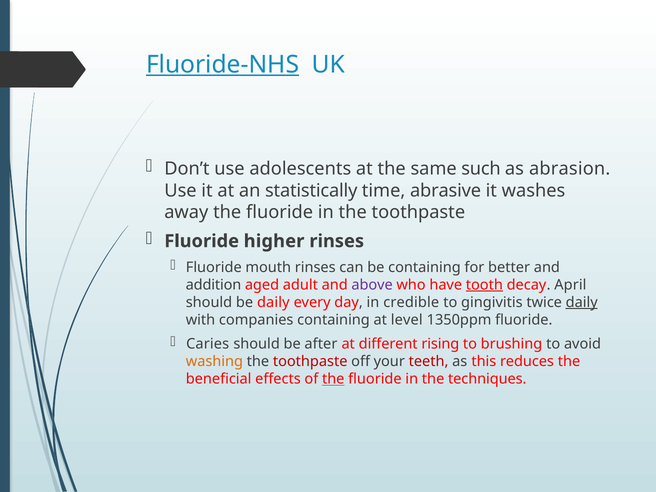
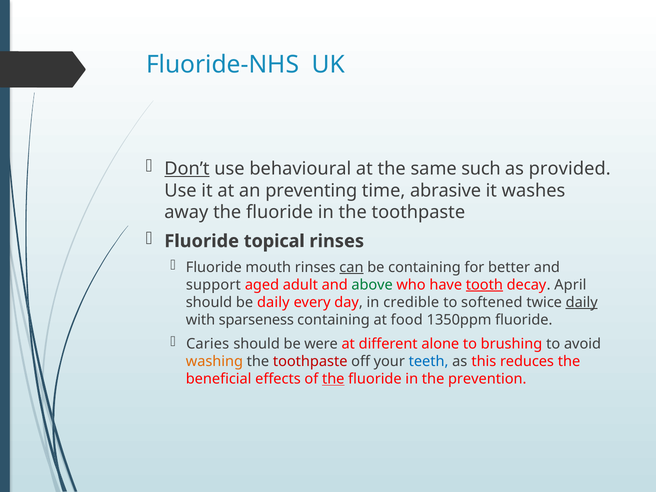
Fluoride-NHS underline: present -> none (223, 65)
Don’t underline: none -> present (187, 169)
adolescents: adolescents -> behavioural (300, 169)
abrasion: abrasion -> provided (570, 169)
statistically: statistically -> preventing (311, 190)
higher: higher -> topical (274, 241)
can underline: none -> present (351, 267)
addition: addition -> support (213, 285)
above colour: purple -> green (372, 285)
gingivitis: gingivitis -> softened (492, 302)
companies: companies -> sparseness (256, 320)
level: level -> food (407, 320)
after: after -> were (321, 344)
rising: rising -> alone (440, 344)
teeth colour: red -> blue (429, 362)
techniques: techniques -> prevention (487, 379)
